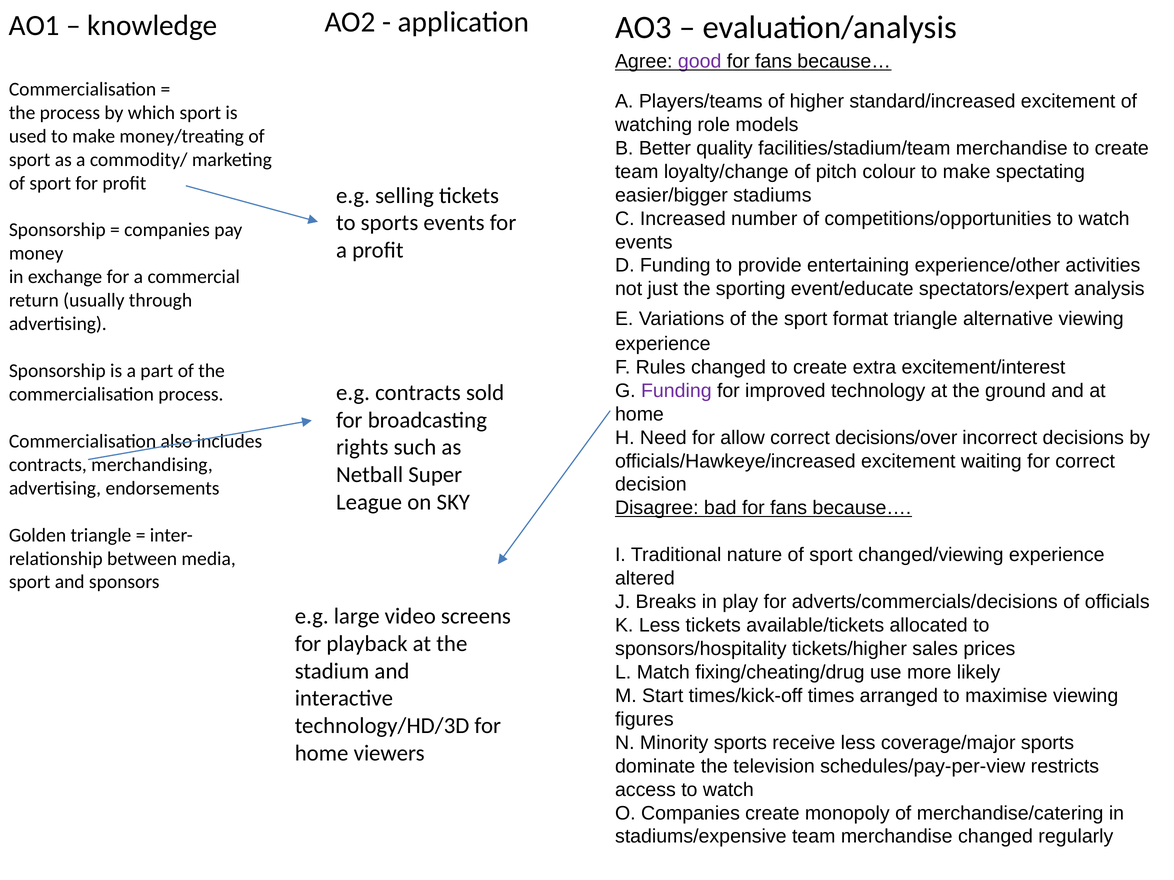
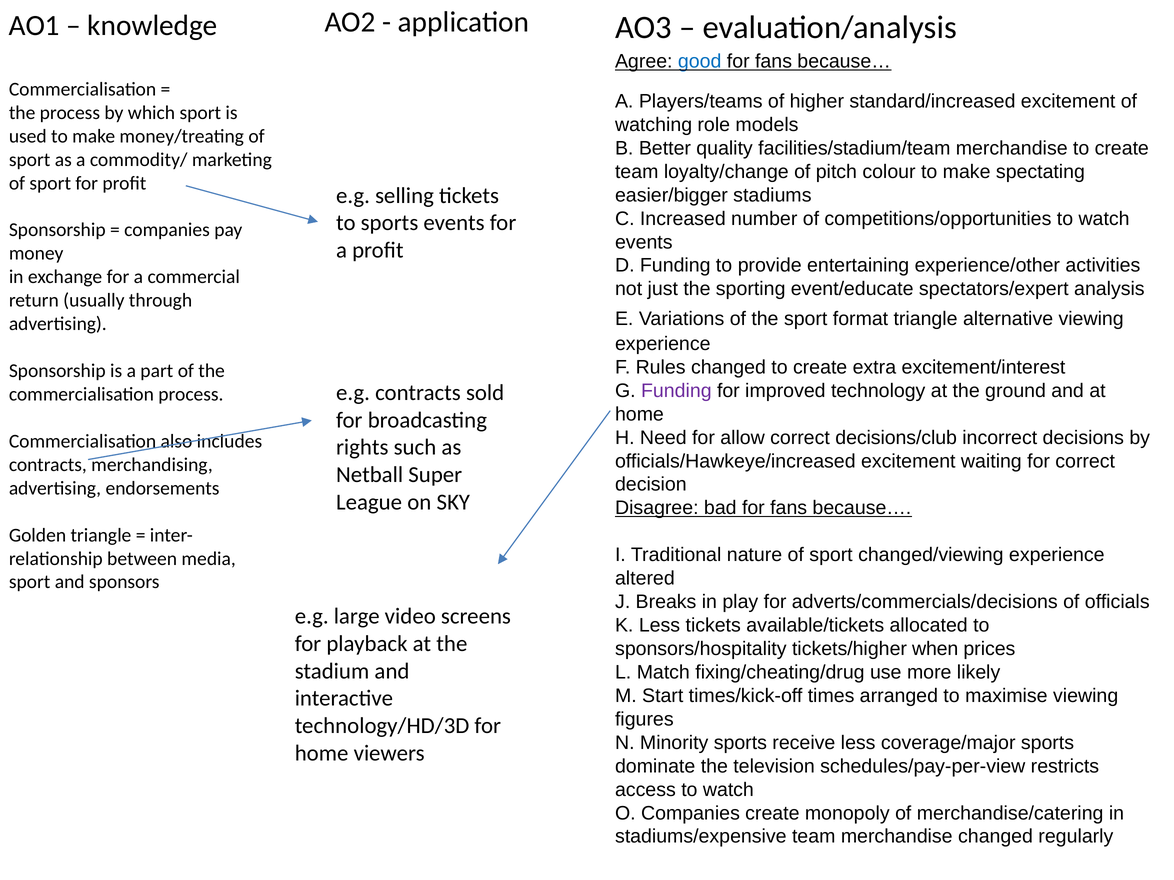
good colour: purple -> blue (700, 62)
decisions/over: decisions/over -> decisions/club (896, 438)
sales: sales -> when (935, 649)
